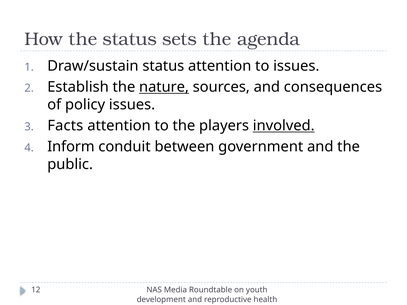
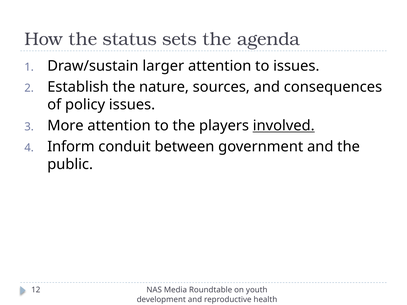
Draw/sustain status: status -> larger (163, 66)
nature underline: present -> none (164, 87)
Facts: Facts -> More (65, 126)
